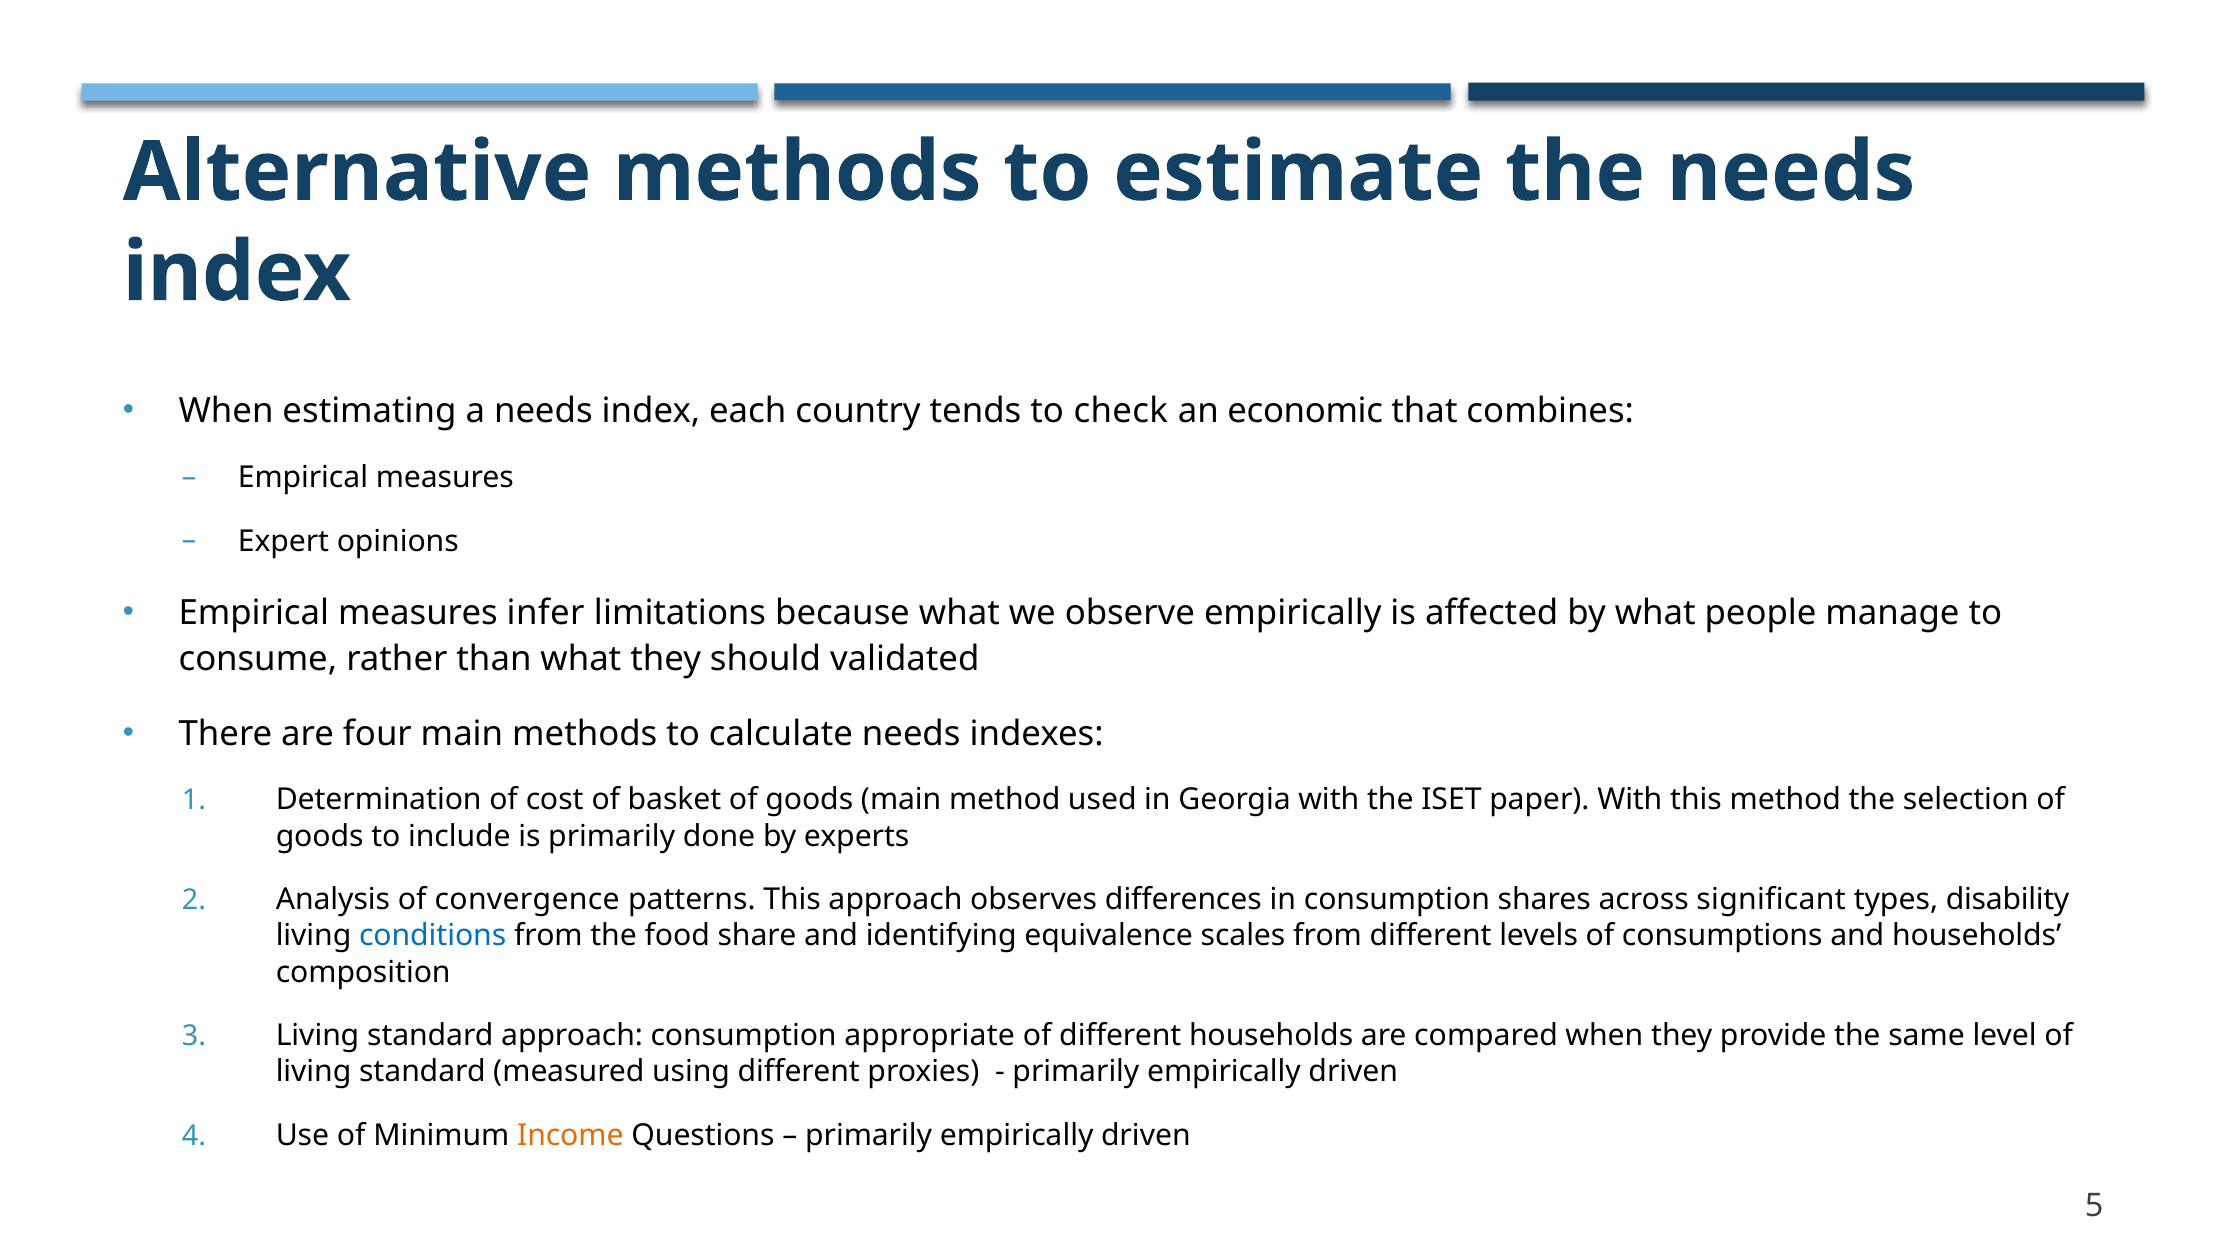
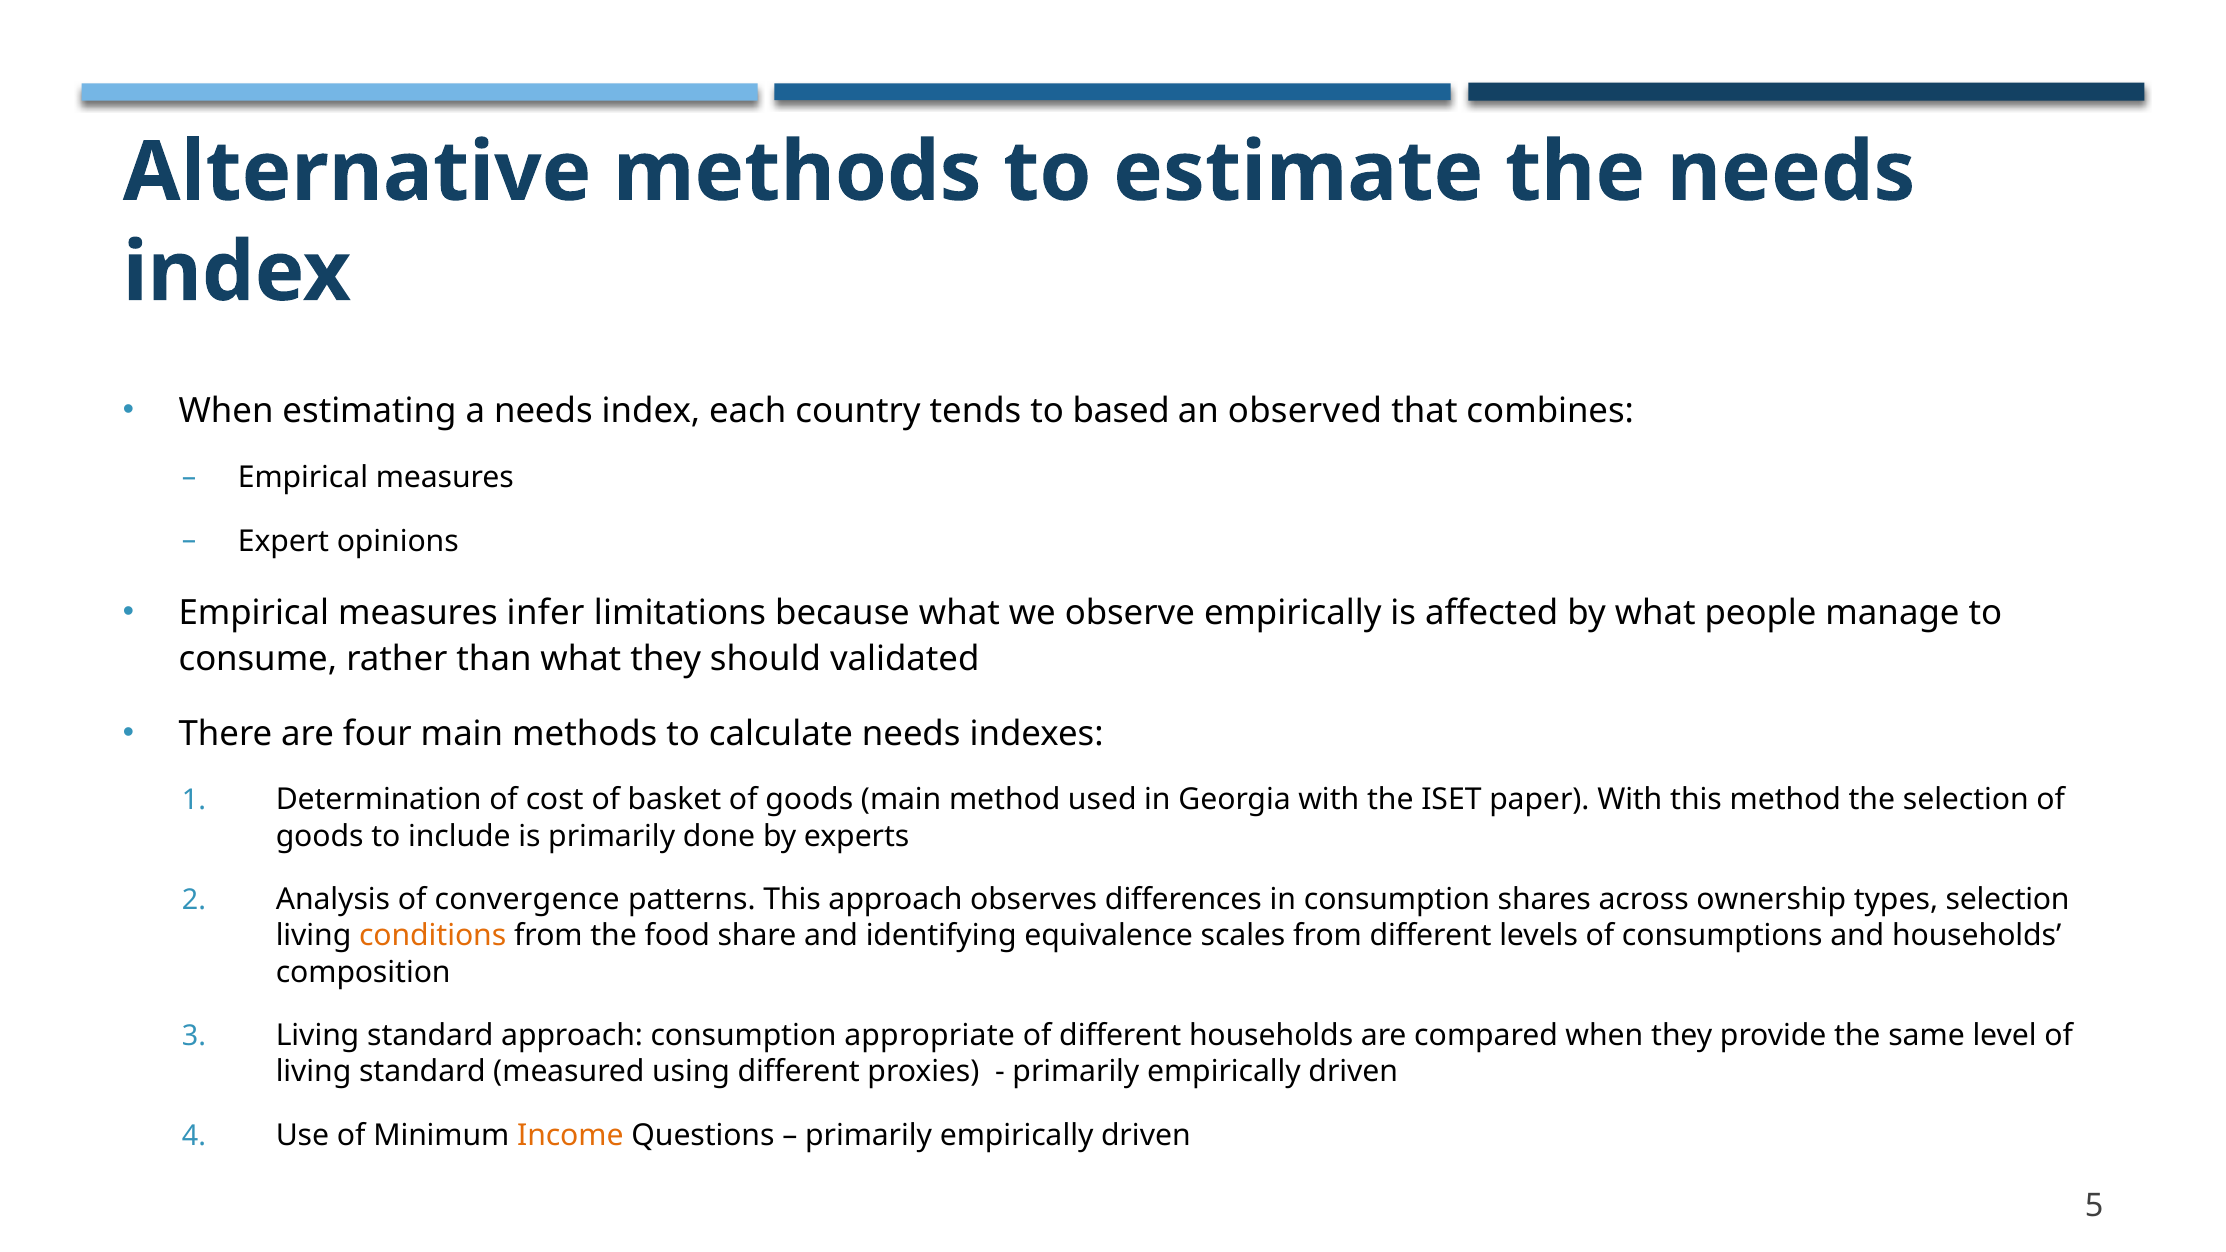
check: check -> based (1121, 411)
economic: economic -> observed (1305, 411)
significant: significant -> ownership (1771, 900)
types disability: disability -> selection (2008, 900)
conditions colour: blue -> orange (433, 936)
